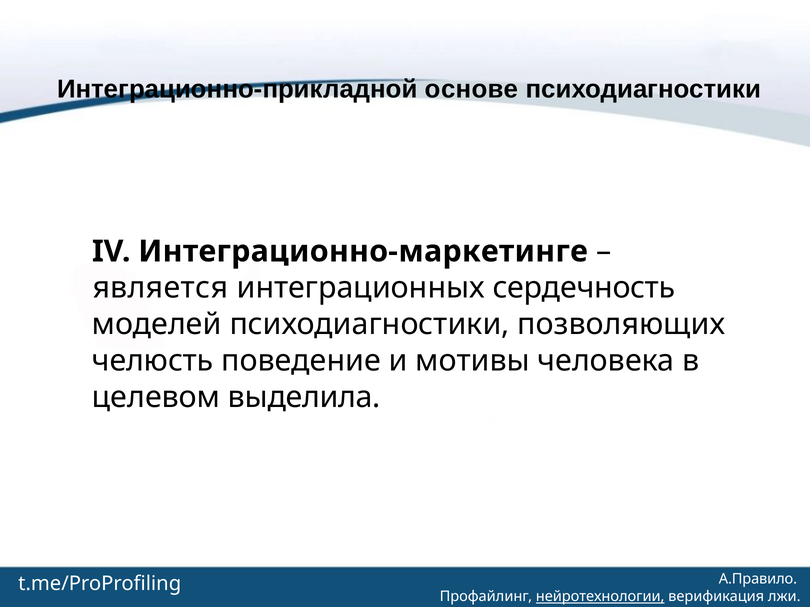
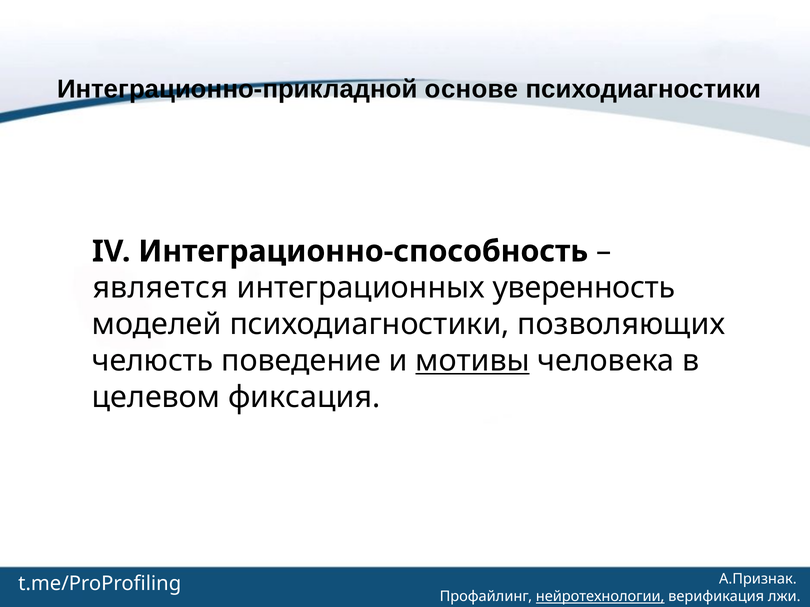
Интеграционно-маркетинге: Интеграционно-маркетинге -> Интеграционно-способность (363, 252)
сердечность: сердечность -> уверенность (584, 288)
мотивы underline: none -> present (473, 361)
выделила: выделила -> фиксация (304, 397)
А.Правило: А.Правило -> А.Признак (758, 580)
